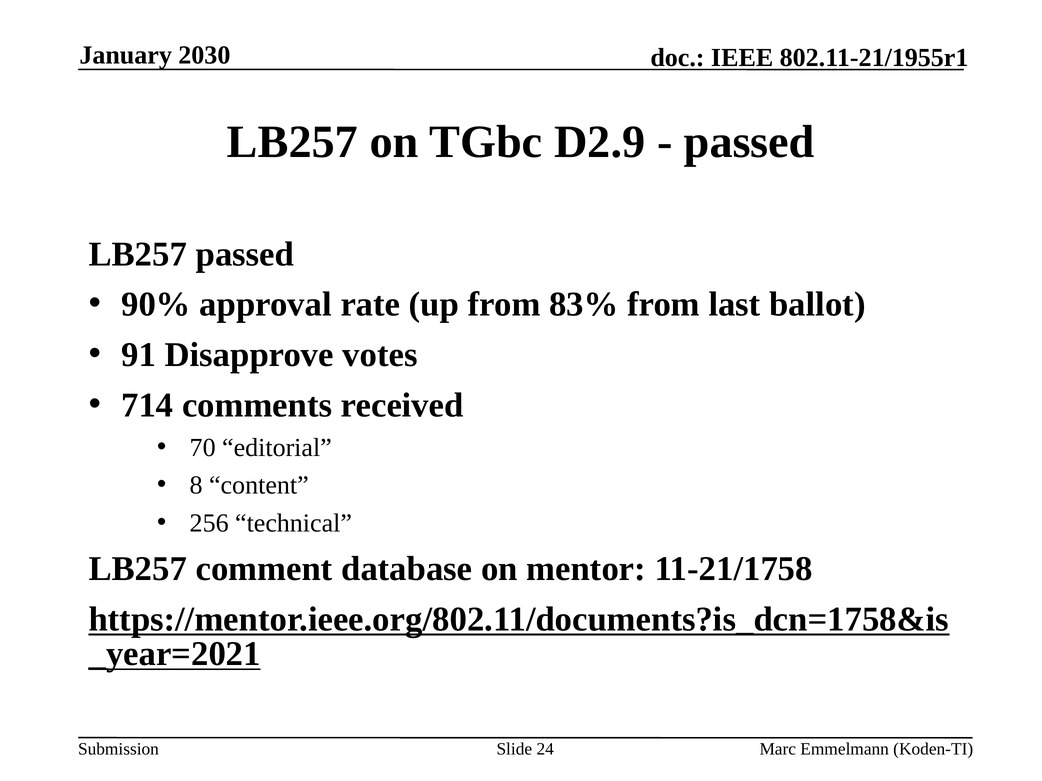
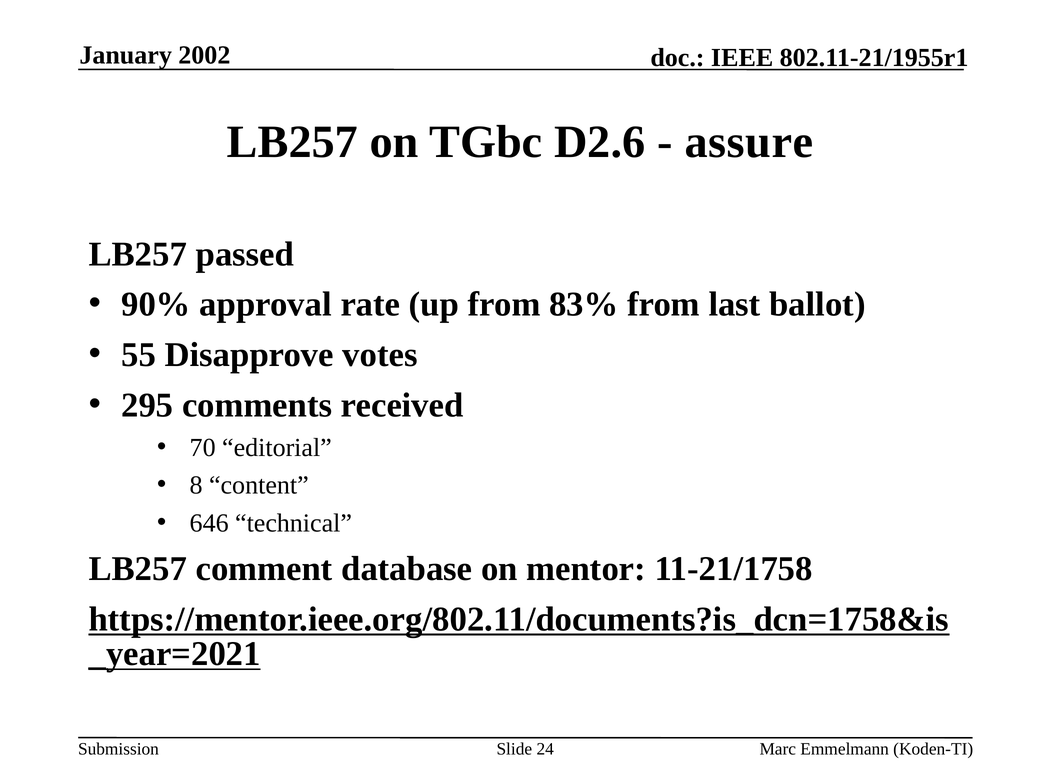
2030: 2030 -> 2002 (204, 55)
D2.9: D2.9 -> D2.6 (600, 142)
passed: passed -> assure (749, 142)
91: 91 -> 55 (139, 355)
714: 714 -> 295 (147, 405)
256: 256 -> 646 (209, 523)
